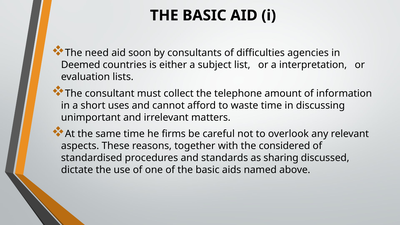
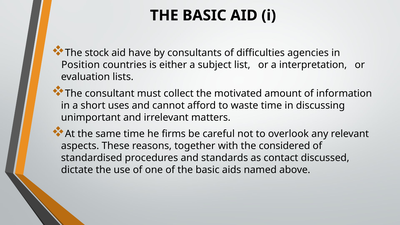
need: need -> stock (97, 53)
soon: soon -> have (140, 53)
Deemed: Deemed -> Position (81, 65)
telephone: telephone -> motivated (238, 93)
sharing: sharing -> contact (281, 158)
